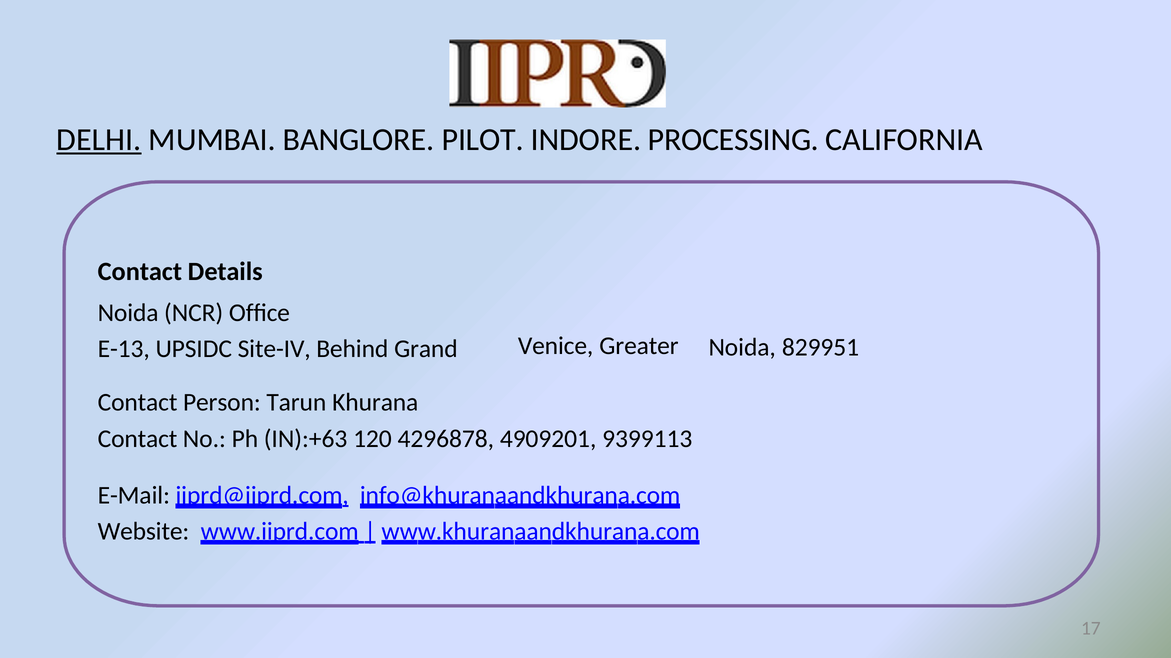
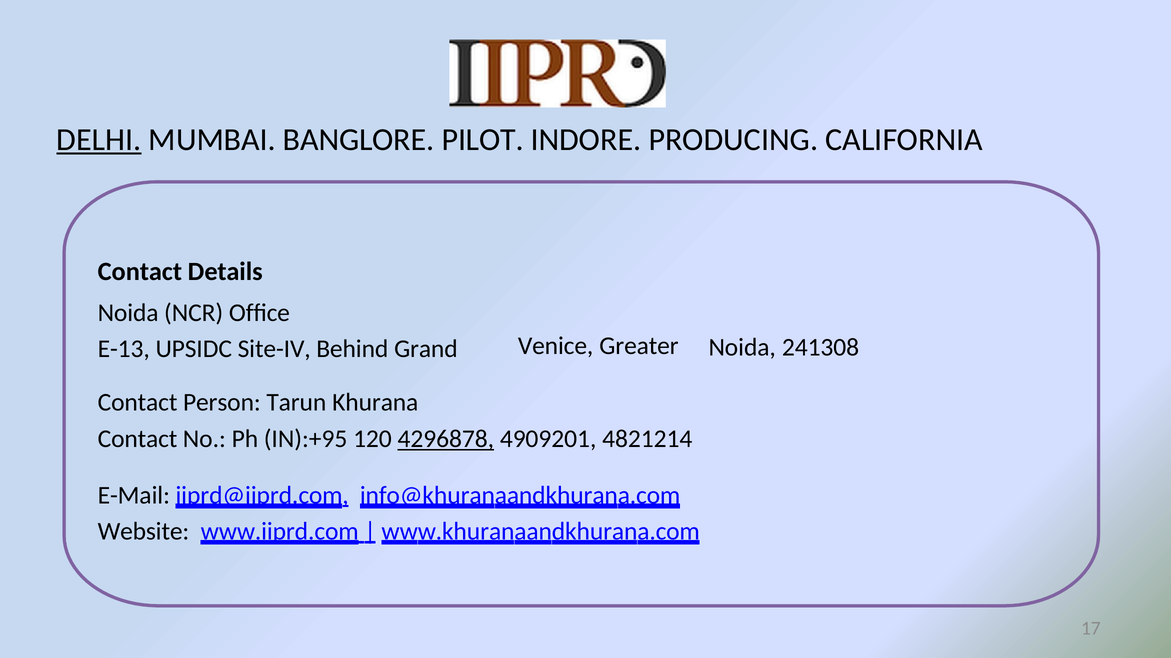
PROCESSING: PROCESSING -> PRODUCING (733, 140)
829951: 829951 -> 241308 (821, 348)
IN):+63: IN):+63 -> IN):+95 (306, 439)
4296878 underline: none -> present (446, 439)
9399113: 9399113 -> 4821214 (647, 439)
